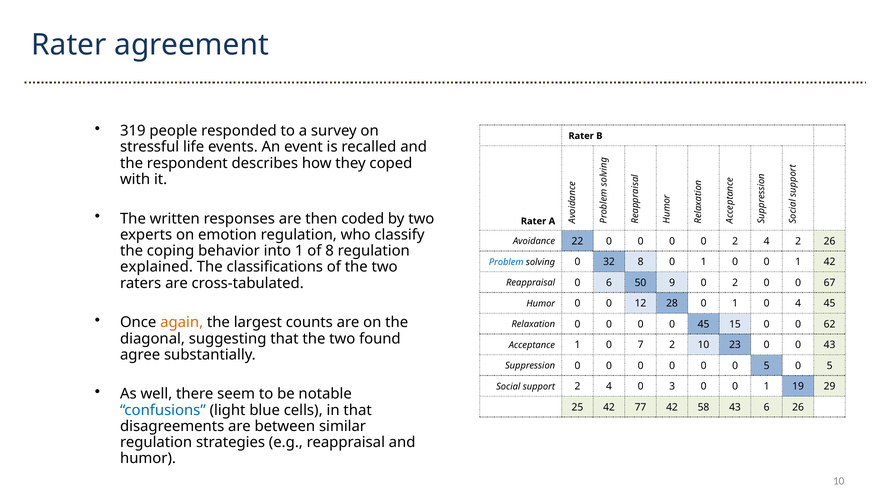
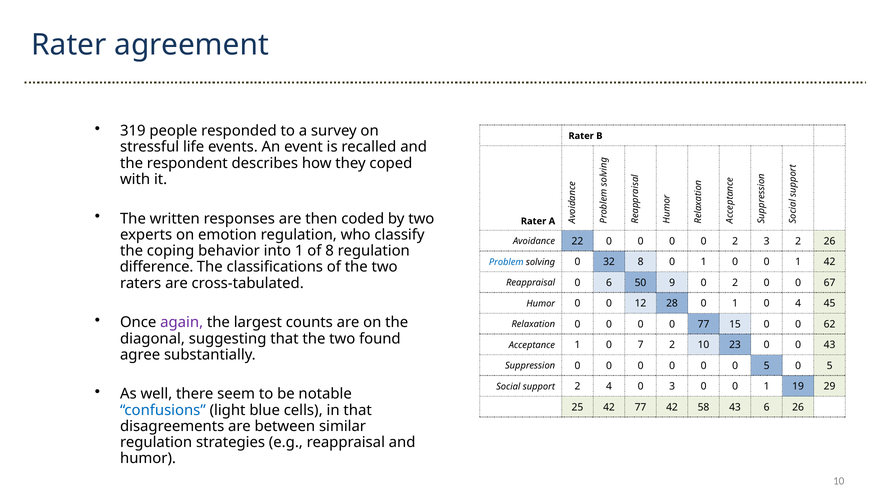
0 2 4: 4 -> 3 (767, 241)
explained: explained -> difference (157, 267)
again colour: orange -> purple (182, 322)
0 45: 45 -> 77 (704, 324)
